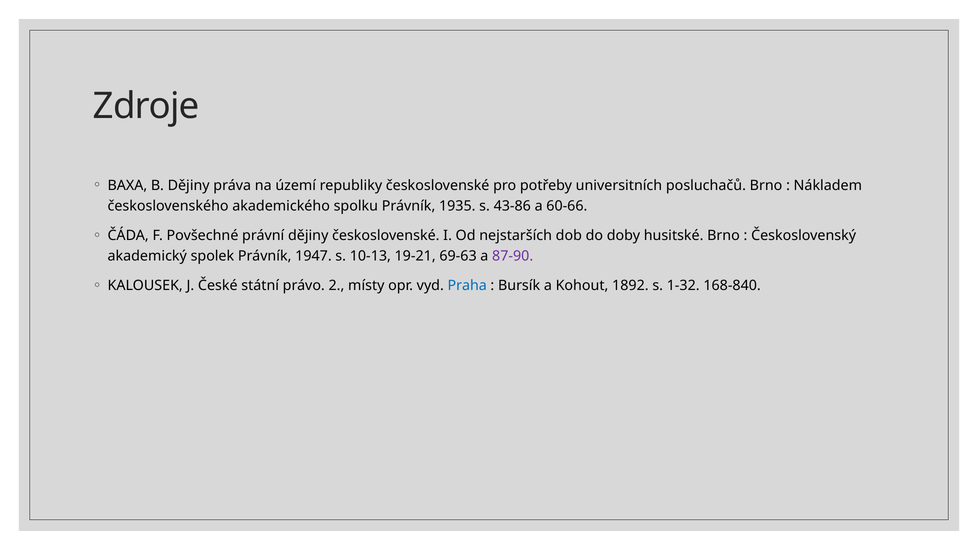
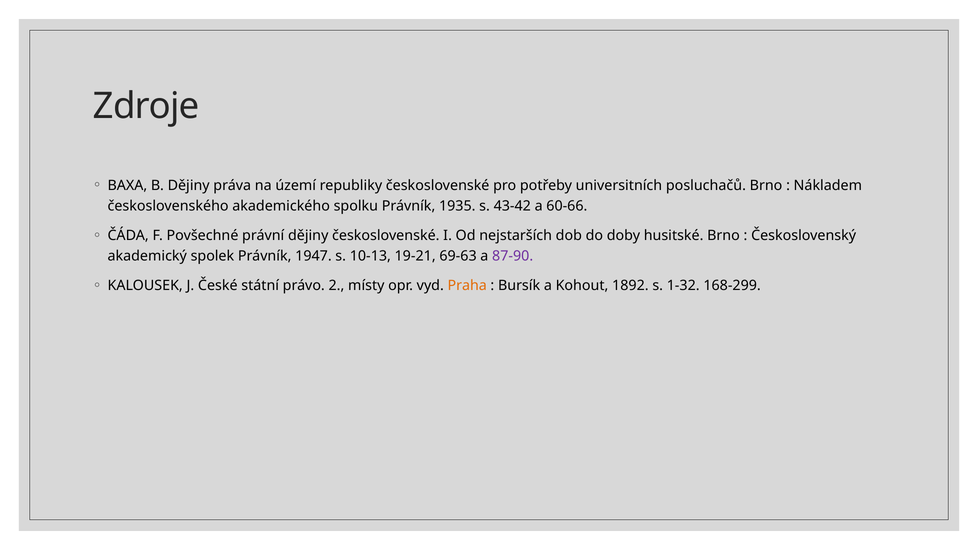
43-86: 43-86 -> 43-42 (512, 206)
Praha colour: blue -> orange (467, 286)
168-840: 168-840 -> 168-299 (732, 286)
